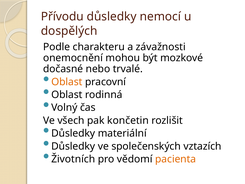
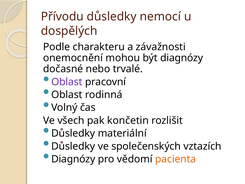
být mozkové: mozkové -> diagnózy (182, 58)
Oblast colour: orange -> purple (67, 82)
Životních: Životních -> Diagnózy (73, 159)
